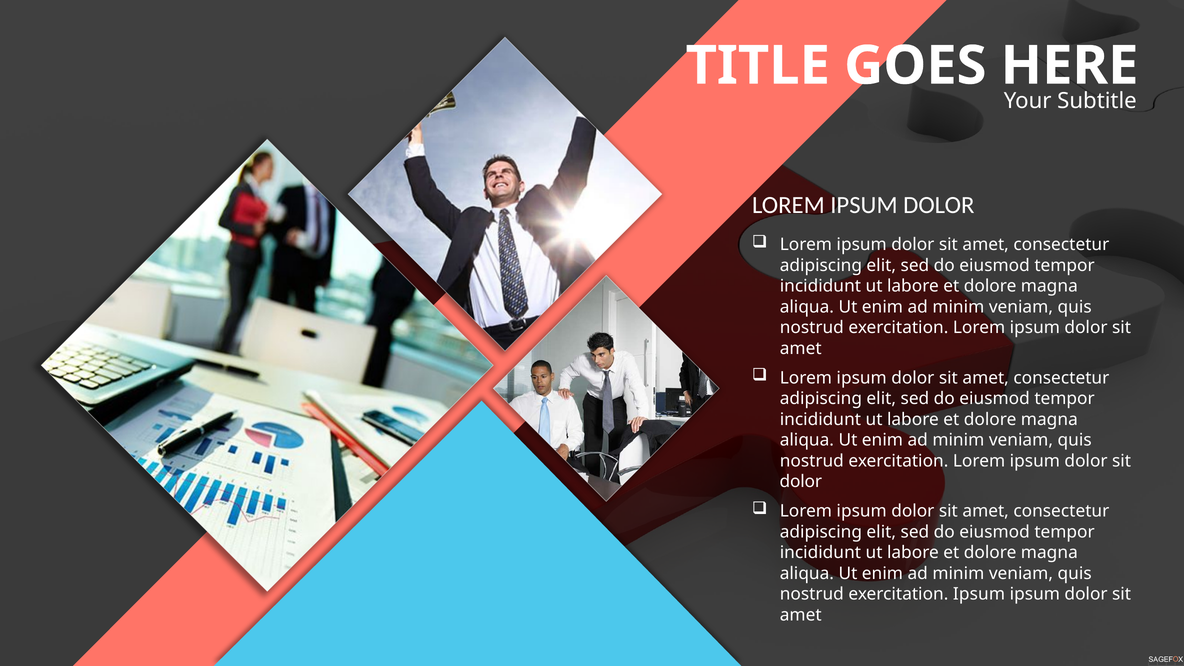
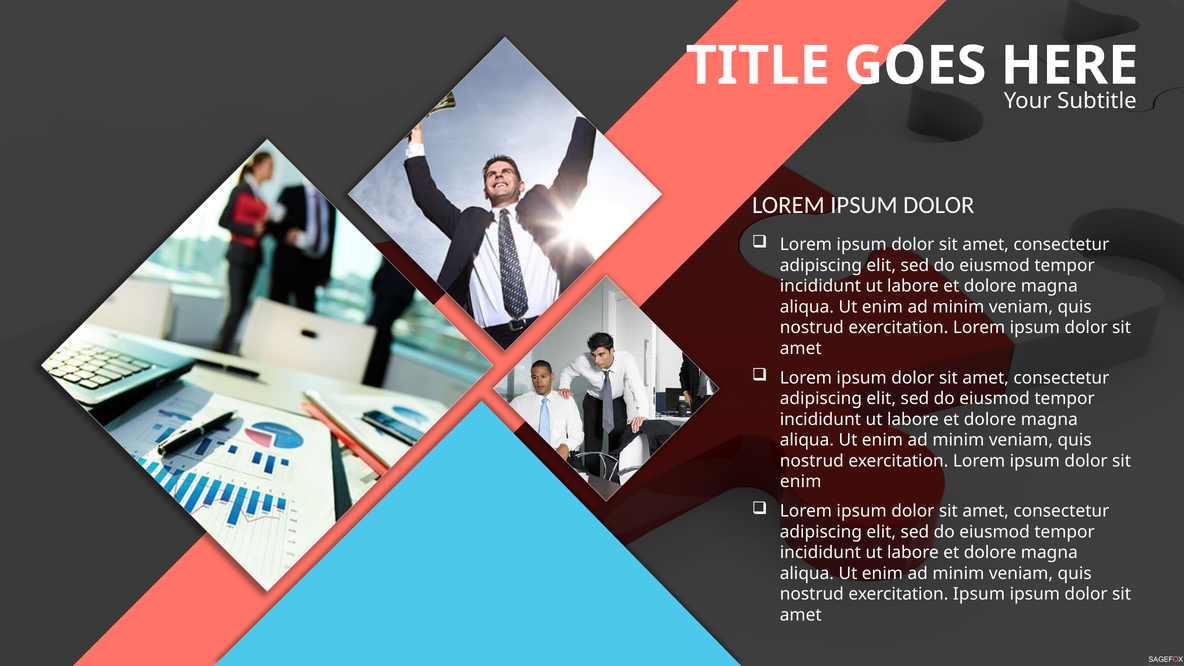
dolor: dolor -> enim (801, 482)
